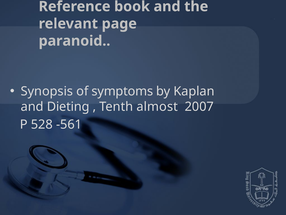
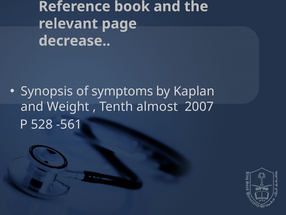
paranoid: paranoid -> decrease (74, 41)
Dieting: Dieting -> Weight (68, 106)
